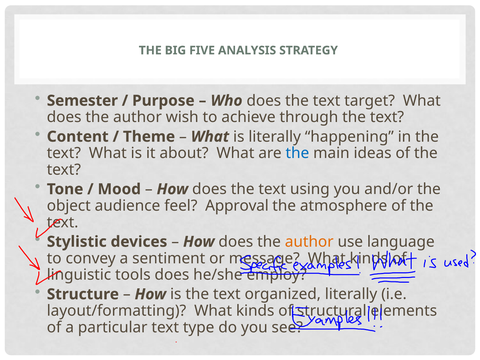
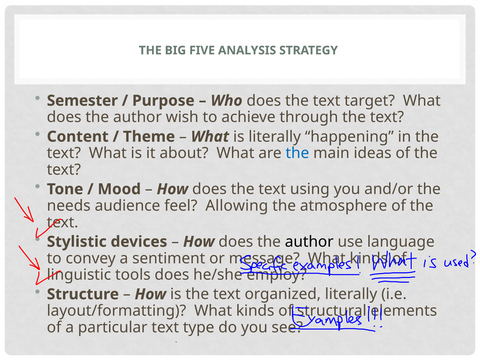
object: object -> needs (69, 206)
Approval: Approval -> Allowing (237, 206)
author colour: orange -> black (309, 242)
